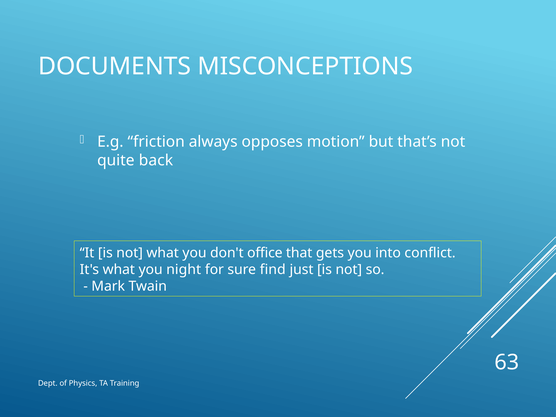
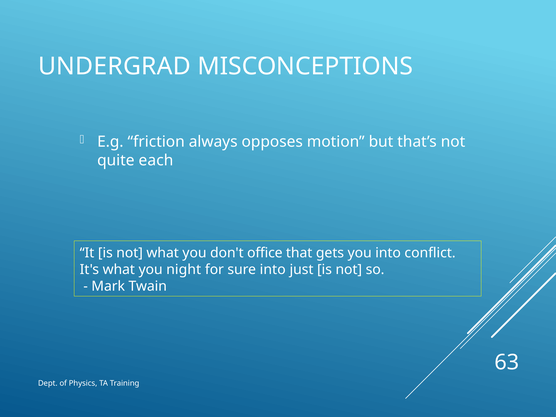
DOCUMENTS: DOCUMENTS -> UNDERGRAD (114, 66)
back: back -> each (156, 160)
sure find: find -> into (273, 269)
